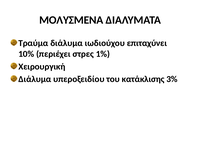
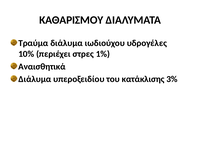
ΜΟΛΥΣΜΕΝΑ: ΜΟΛΥΣΜΕΝΑ -> ΚΑΘΑΡΙΣΜΟΥ (71, 20)
επιταχύνει: επιταχύνει -> υδρογέλες (147, 43)
Χειρουργική: Χειρουργική -> Αναισθητικά (42, 67)
